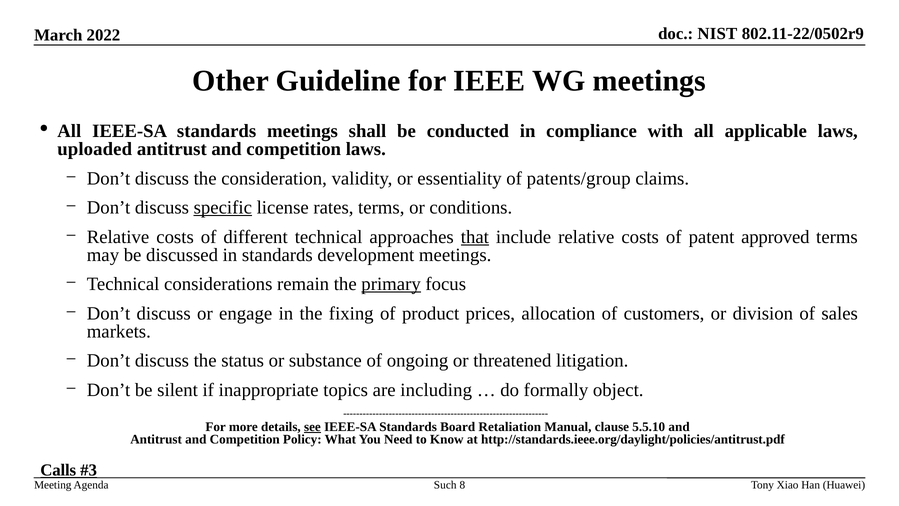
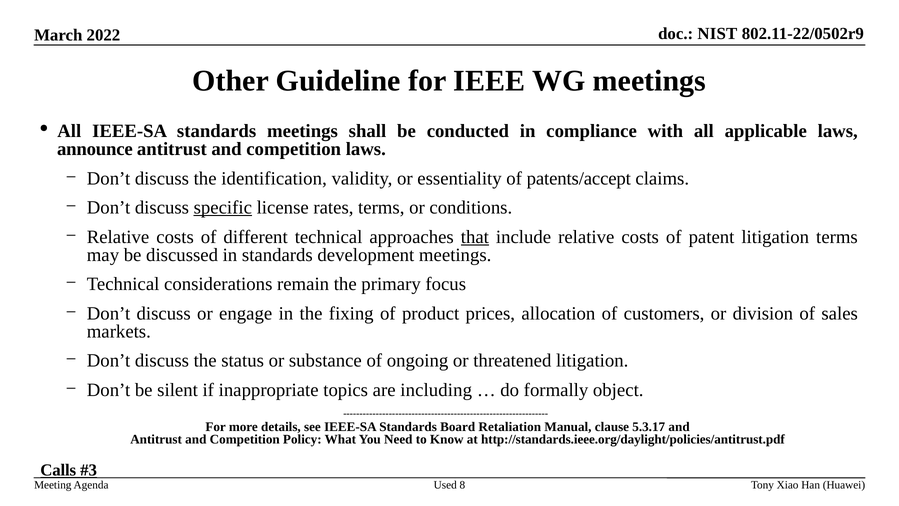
uploaded: uploaded -> announce (95, 149)
consideration: consideration -> identification (274, 178)
patents/group: patents/group -> patents/accept (579, 178)
patent approved: approved -> litigation (775, 237)
primary underline: present -> none (391, 284)
see underline: present -> none (312, 427)
5.5.10: 5.5.10 -> 5.3.17 (649, 427)
Such: Such -> Used (445, 485)
